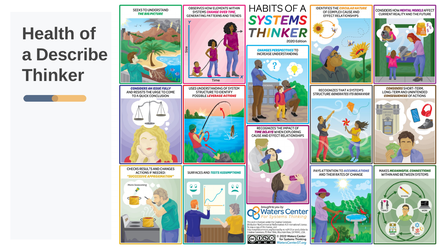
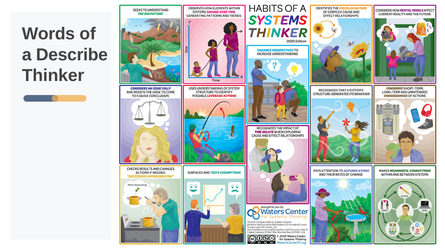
Health: Health -> Words (48, 34)
